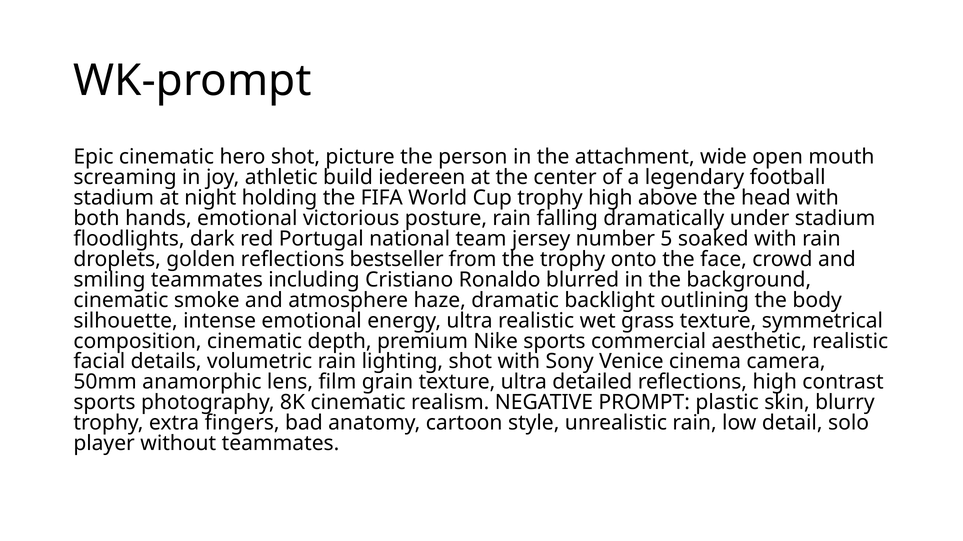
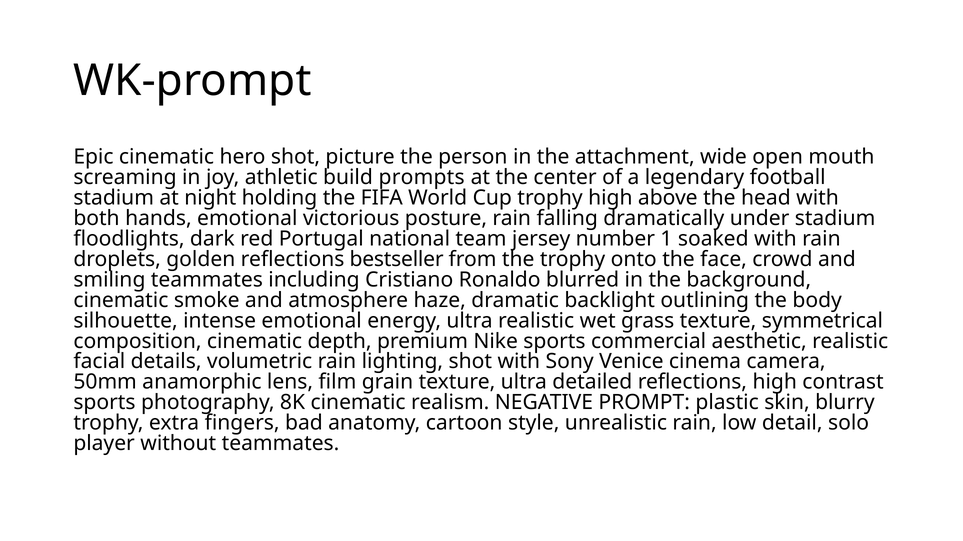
iedereen: iedereen -> prompts (422, 178)
5: 5 -> 1 (666, 239)
